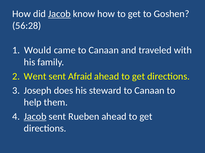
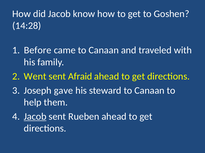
Jacob underline: present -> none (59, 14)
56:28: 56:28 -> 14:28 (27, 26)
Would: Would -> Before (38, 50)
does: does -> gave (63, 91)
